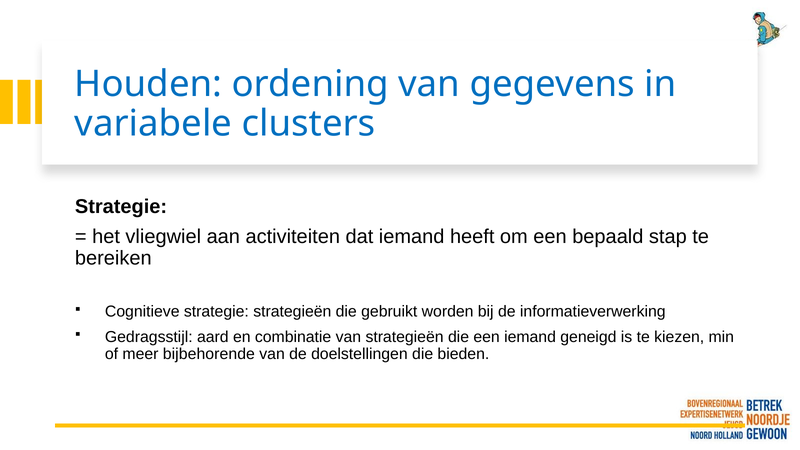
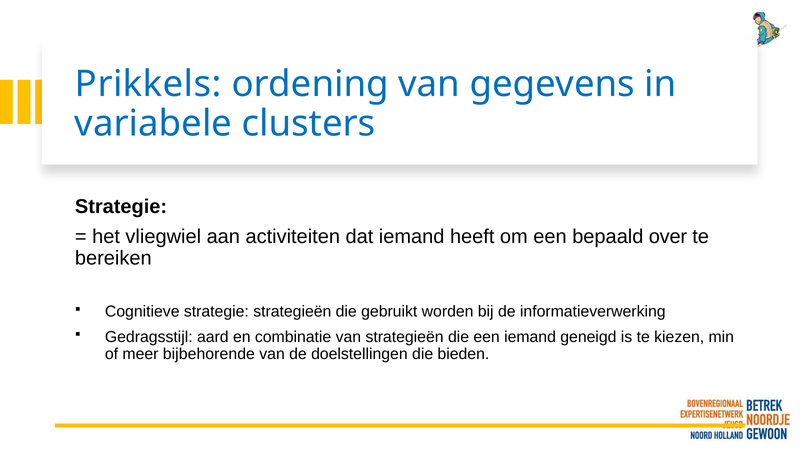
Houden: Houden -> Prikkels (148, 84)
stap: stap -> over (668, 237)
